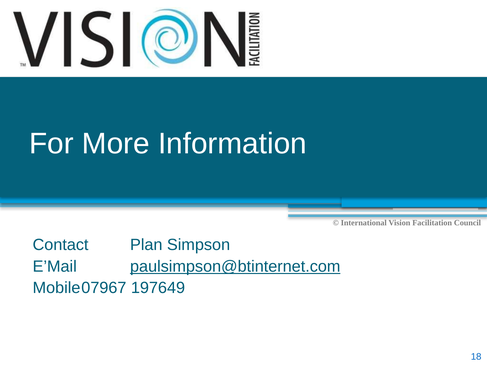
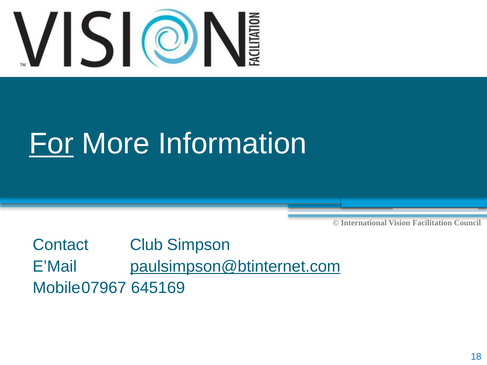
For underline: none -> present (51, 144)
Plan: Plan -> Club (146, 245)
197649: 197649 -> 645169 (158, 288)
